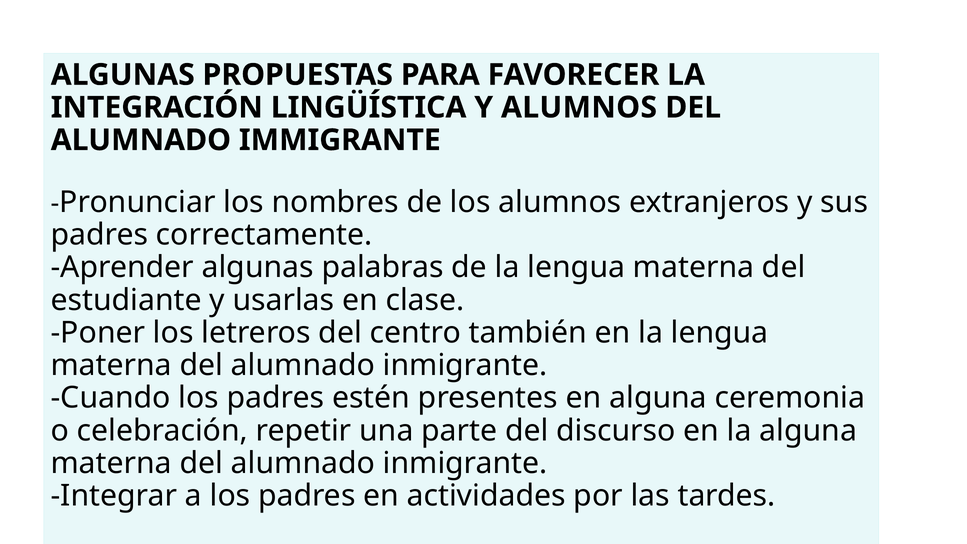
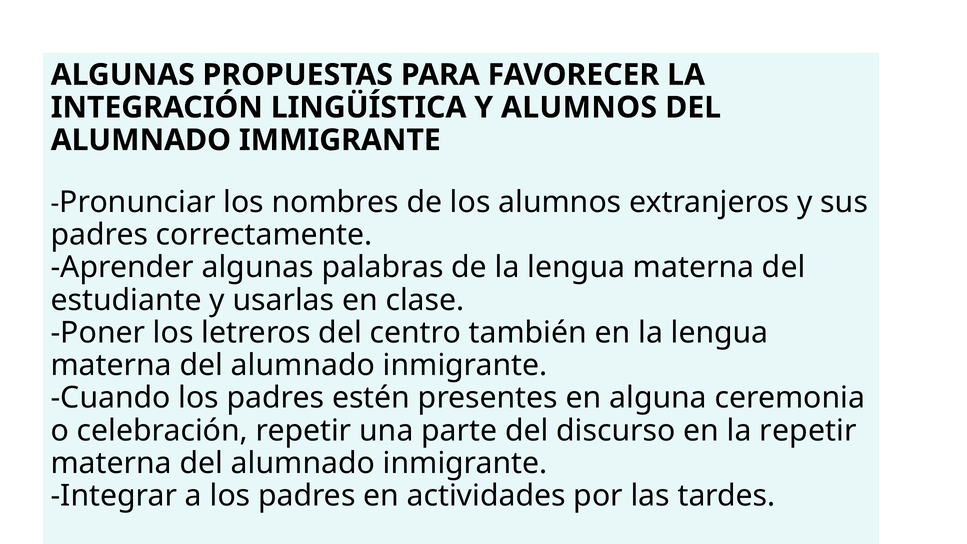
la alguna: alguna -> repetir (808, 431)
